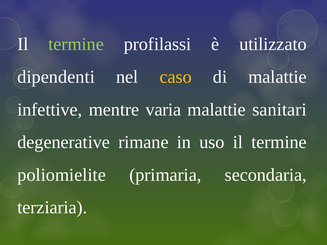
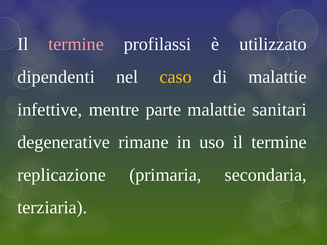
termine colour: light green -> pink (76, 44)
varia: varia -> parte (163, 110)
poliomielite: poliomielite -> replicazione (62, 175)
